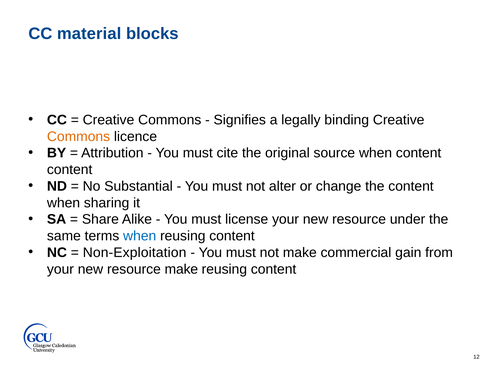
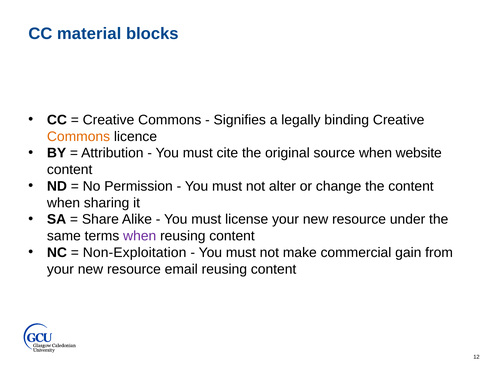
when content: content -> website (419, 153)
Substantial: Substantial -> Permission (139, 186)
when colour: blue -> purple (140, 236)
resource make: make -> email (181, 269)
